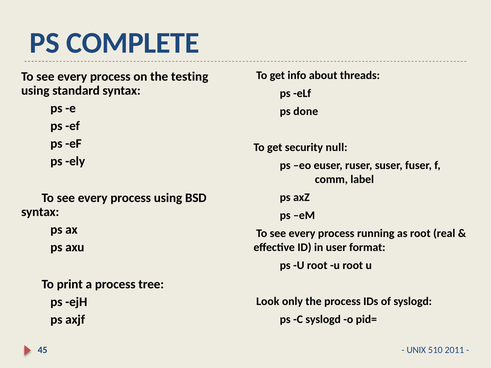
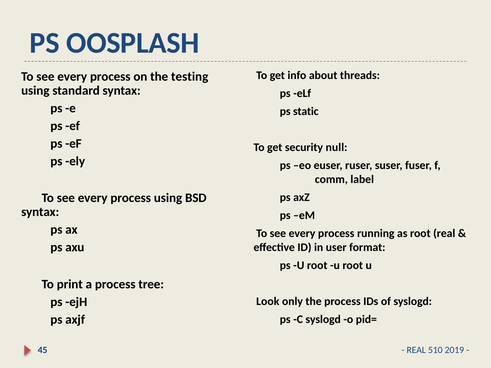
COMPLETE: COMPLETE -> OOSPLASH (133, 43)
done: done -> static (306, 112)
UNIX: UNIX -> REAL (416, 350)
2011: 2011 -> 2019 (454, 350)
